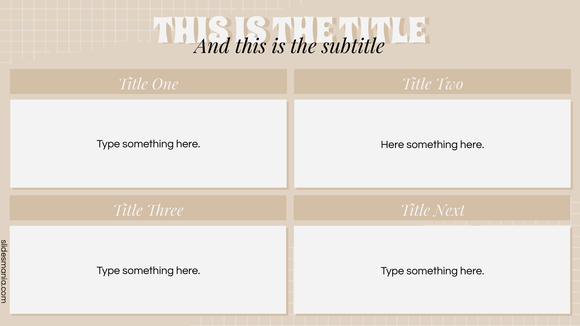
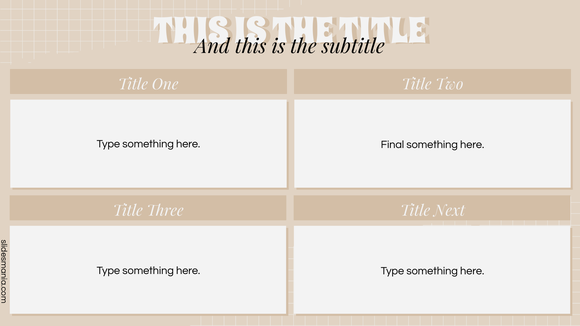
here Here: Here -> Final (392, 145)
